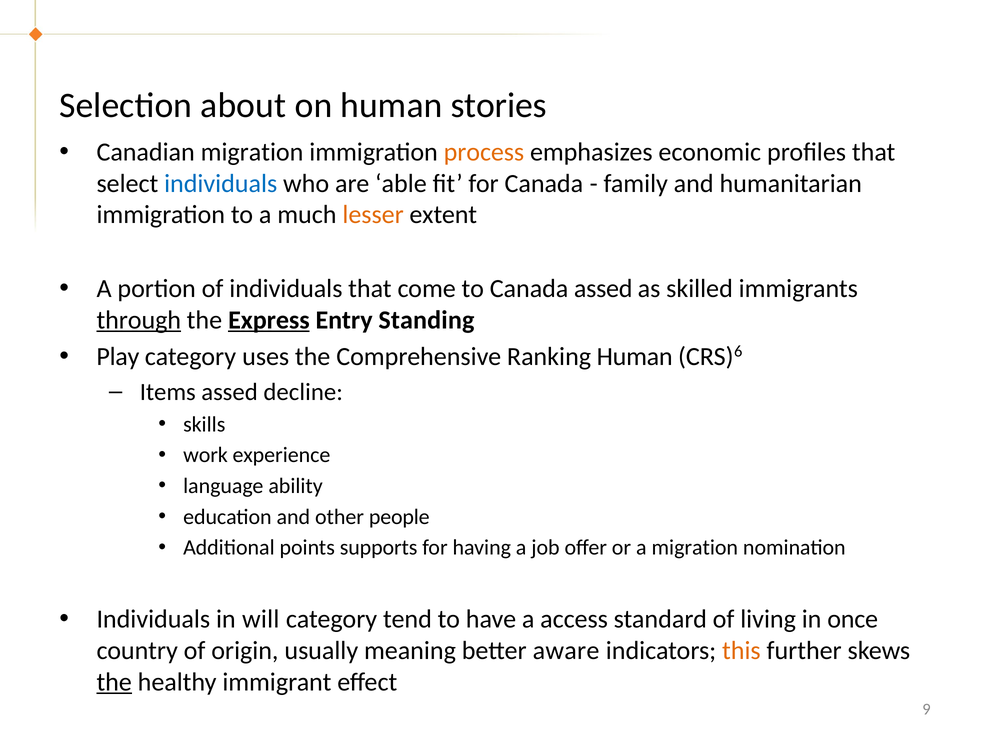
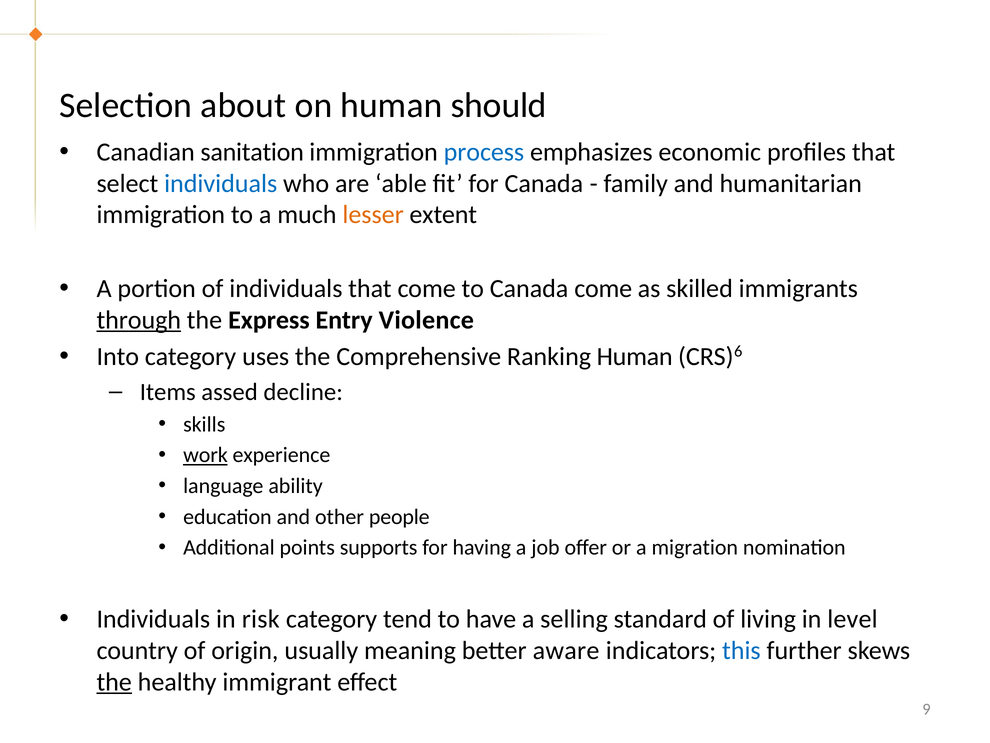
stories: stories -> should (499, 106)
Canadian migration: migration -> sanitation (252, 152)
process colour: orange -> blue (484, 152)
Canada assed: assed -> come (603, 288)
Express underline: present -> none (269, 320)
Standing: Standing -> Violence (426, 320)
Play: Play -> Into (118, 357)
work underline: none -> present (205, 455)
will: will -> risk (261, 619)
access: access -> selling (574, 619)
once: once -> level (852, 619)
this colour: orange -> blue (741, 650)
